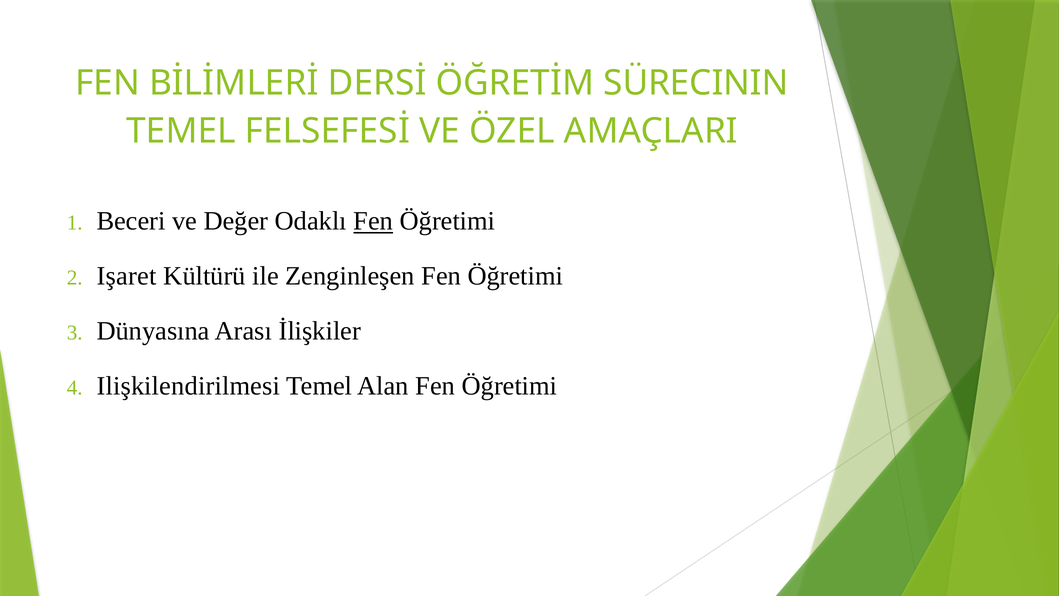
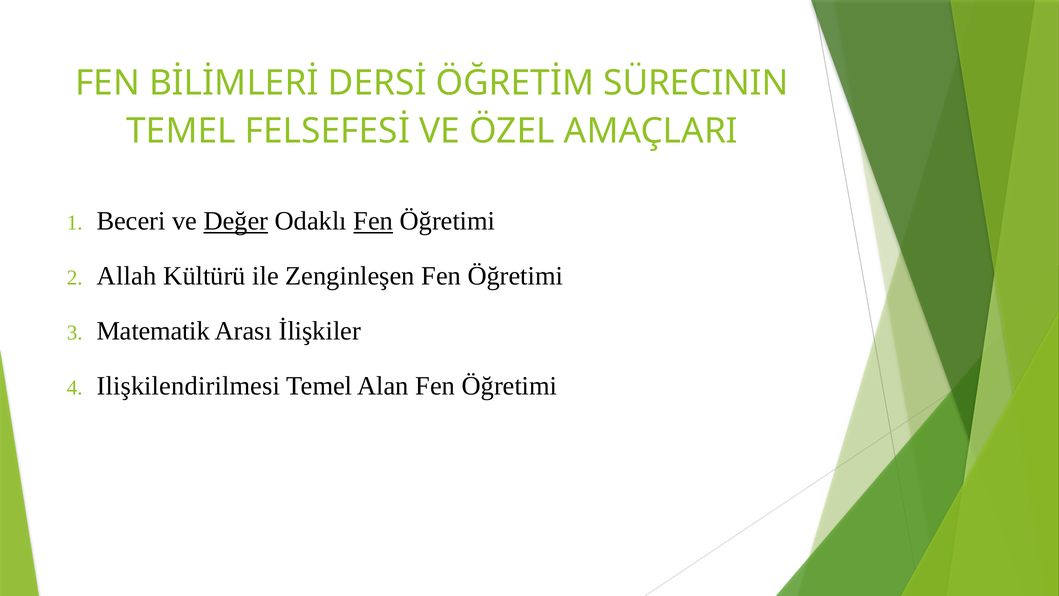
Değer underline: none -> present (236, 221)
Işaret: Işaret -> Allah (127, 276)
Dünyasına: Dünyasına -> Matematik (153, 331)
